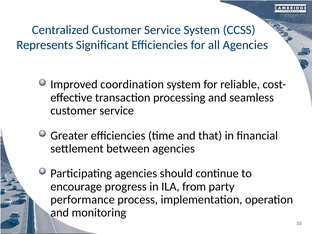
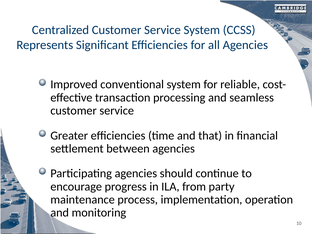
coordination: coordination -> conventional (132, 84)
performance: performance -> maintenance (83, 200)
